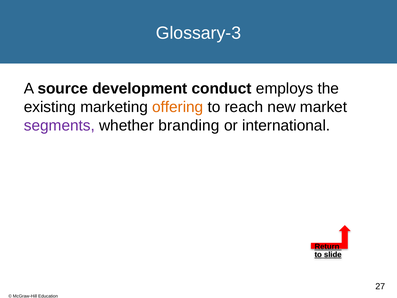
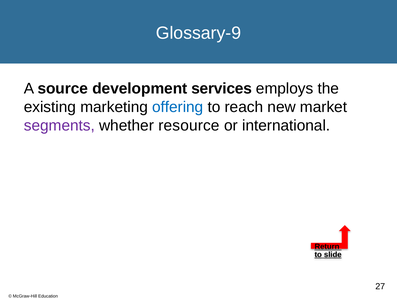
Glossary-3: Glossary-3 -> Glossary-9 (198, 33)
conduct: conduct -> services (222, 88)
offering colour: orange -> blue (178, 107)
branding: branding -> resource (189, 125)
